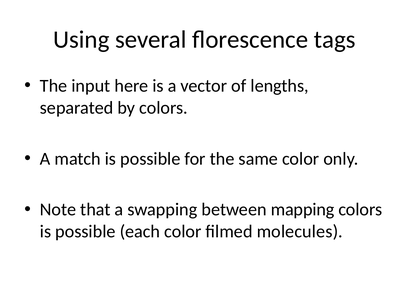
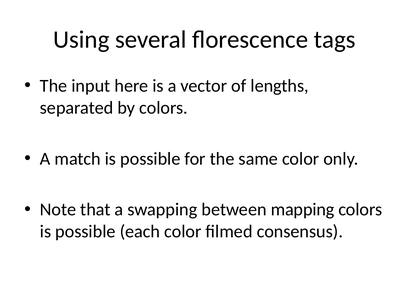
molecules: molecules -> consensus (300, 231)
